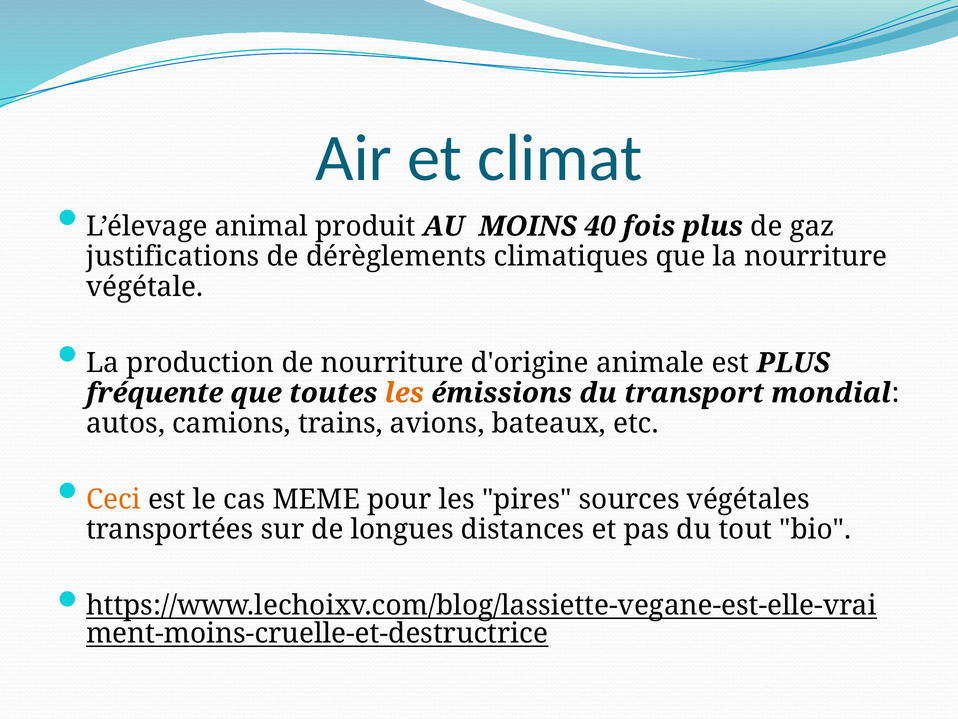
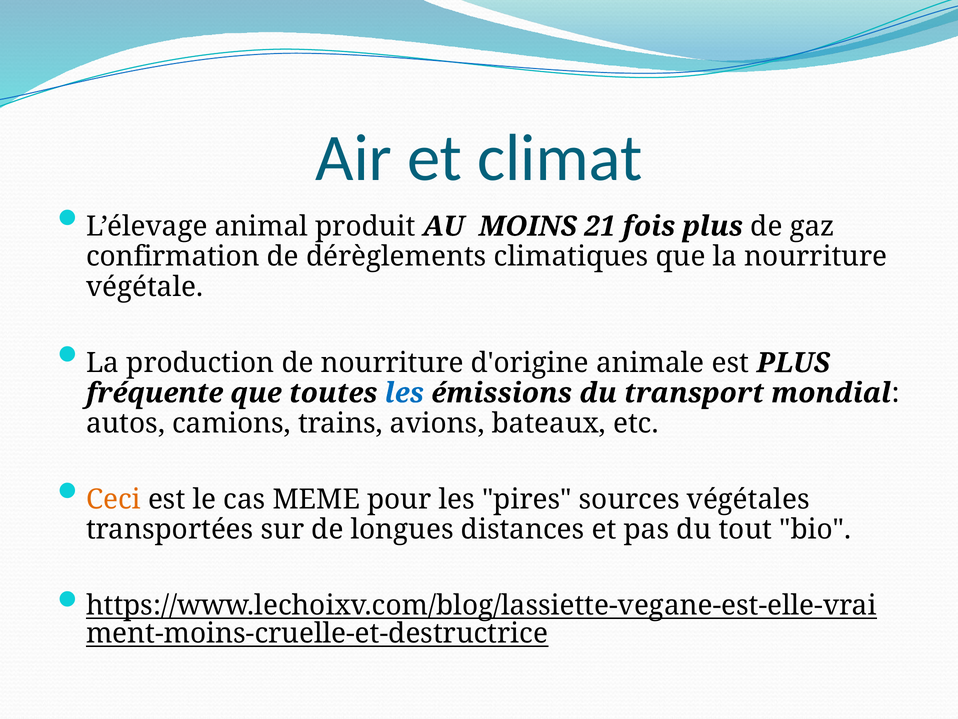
40: 40 -> 21 (600, 226)
justifications: justifications -> confirmation (173, 256)
les colour: orange -> blue (404, 393)
